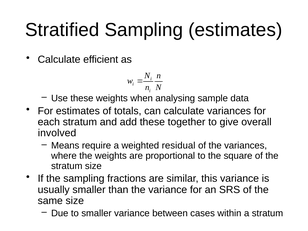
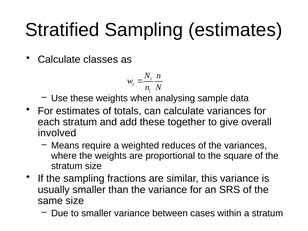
efficient: efficient -> classes (101, 59)
residual: residual -> reduces (179, 146)
